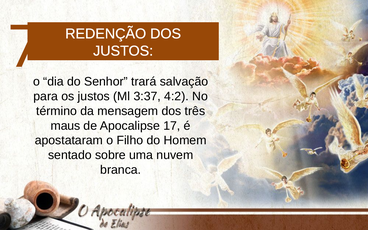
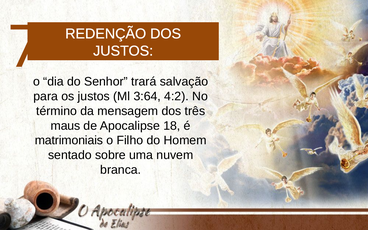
3:37: 3:37 -> 3:64 (147, 96)
17: 17 -> 18 (172, 126)
apostataram: apostataram -> matrimoniais (69, 140)
